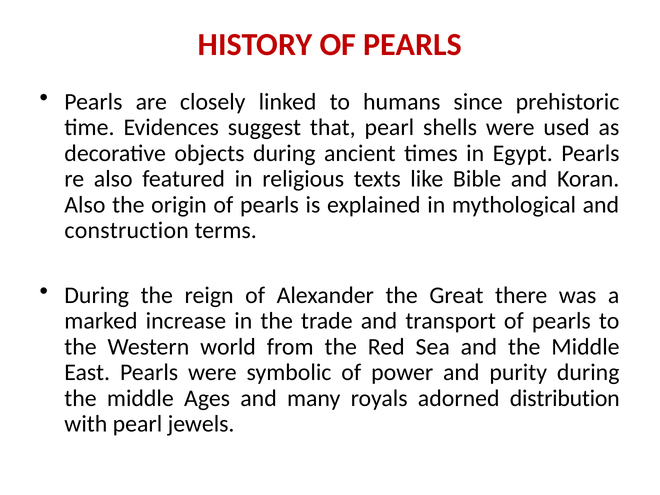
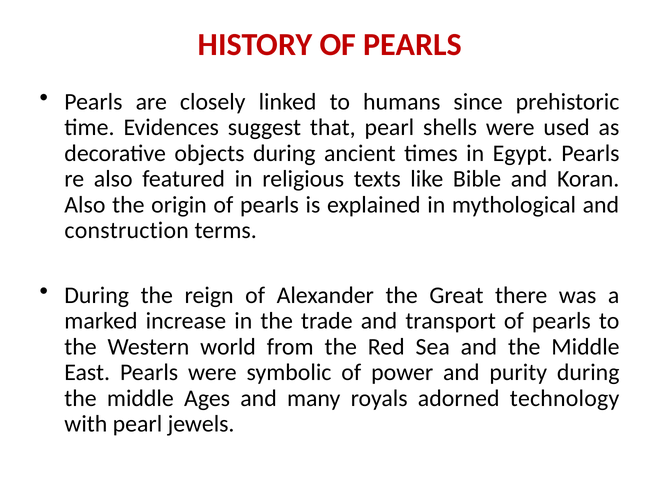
distribution: distribution -> technology (565, 398)
